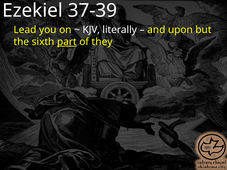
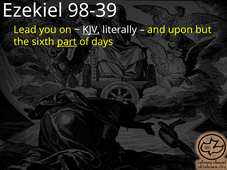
37-39: 37-39 -> 98-39 (92, 10)
KJV underline: none -> present (91, 30)
they: they -> days (102, 42)
